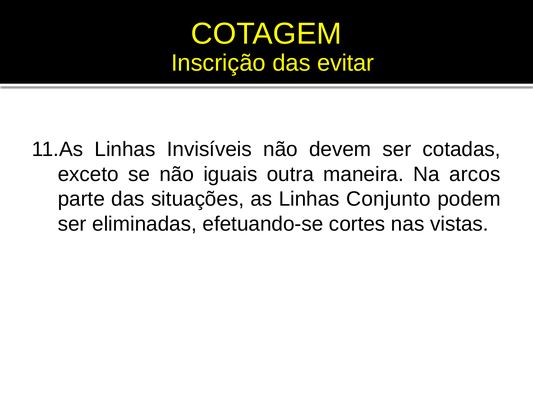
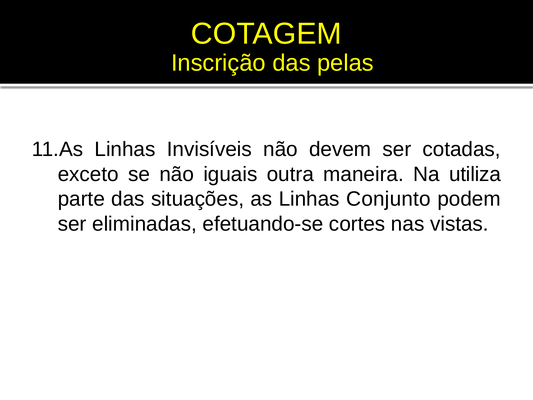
evitar: evitar -> pelas (345, 63)
arcos: arcos -> utiliza (475, 174)
